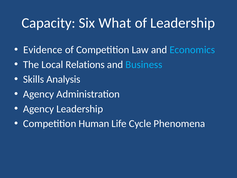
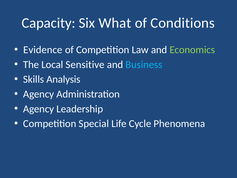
of Leadership: Leadership -> Conditions (183, 23)
Economics colour: light blue -> light green (192, 50)
Relations: Relations -> Sensitive (85, 64)
Human: Human -> Special (94, 123)
